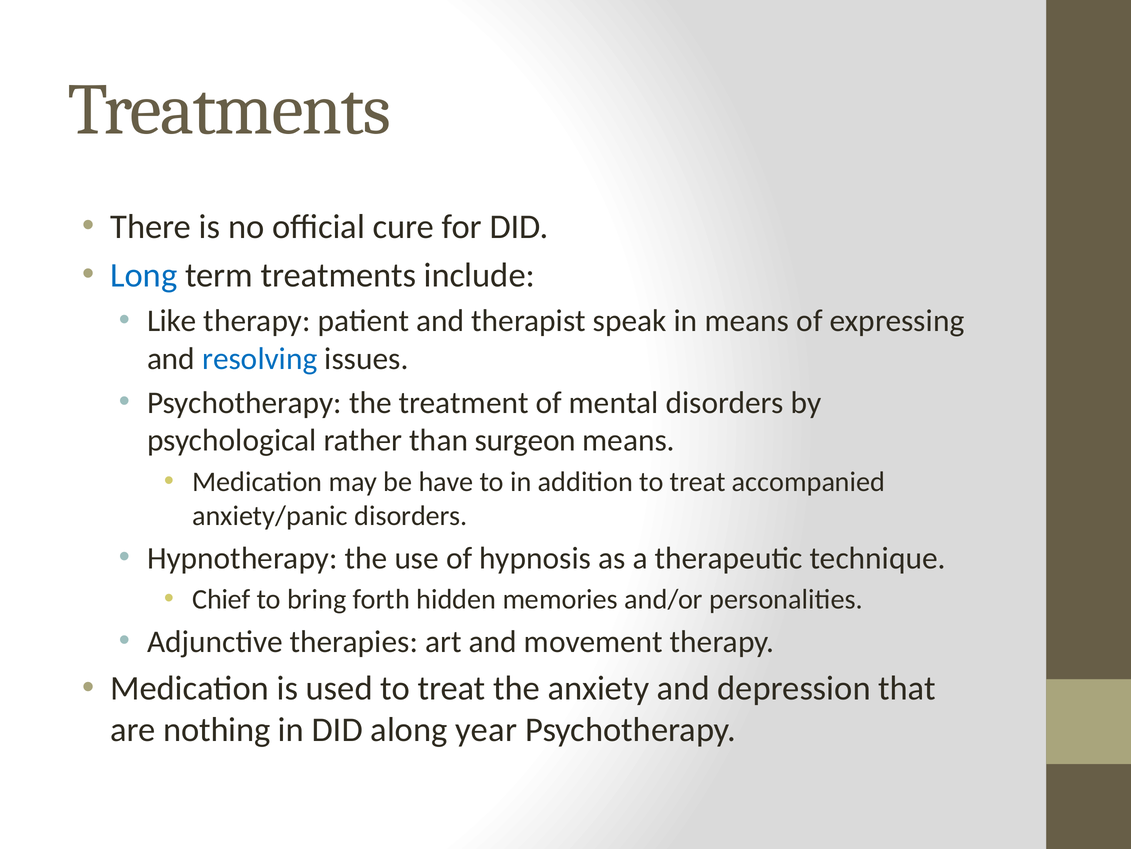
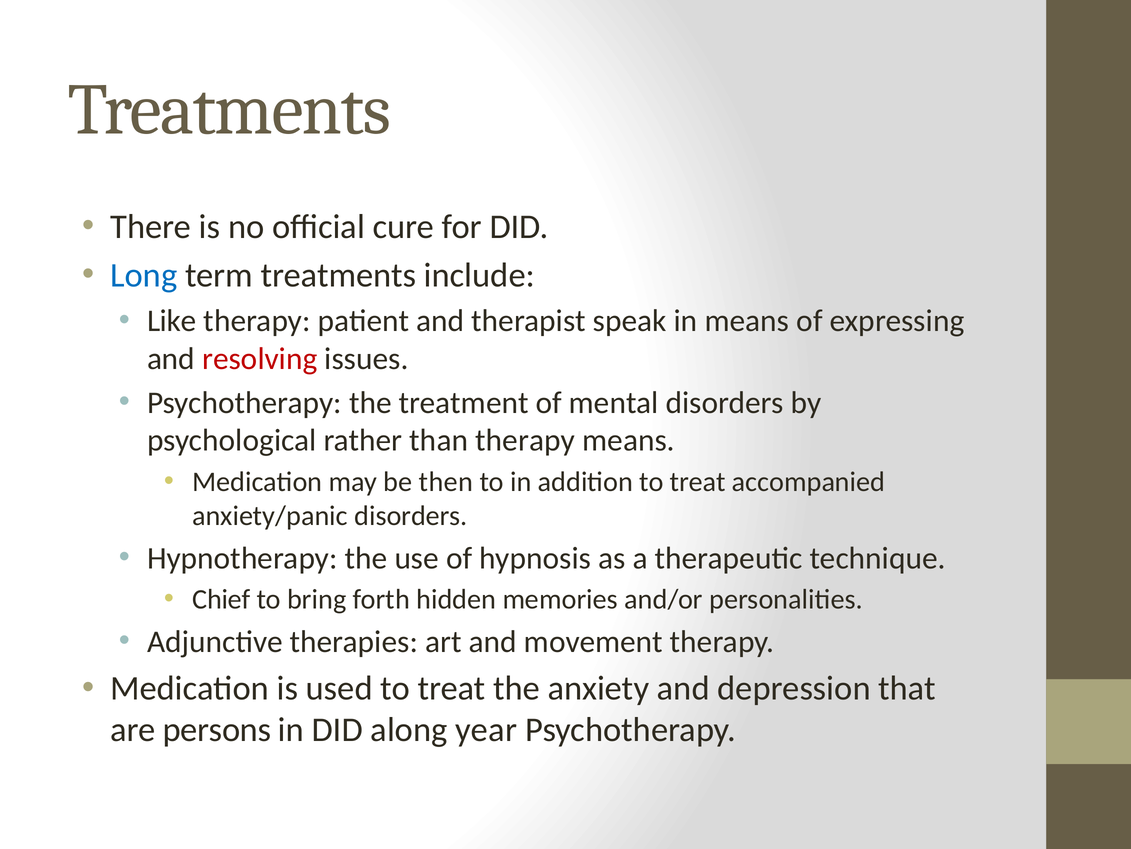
resolving colour: blue -> red (260, 358)
than surgeon: surgeon -> therapy (525, 440)
have: have -> then (446, 481)
nothing: nothing -> persons (217, 729)
